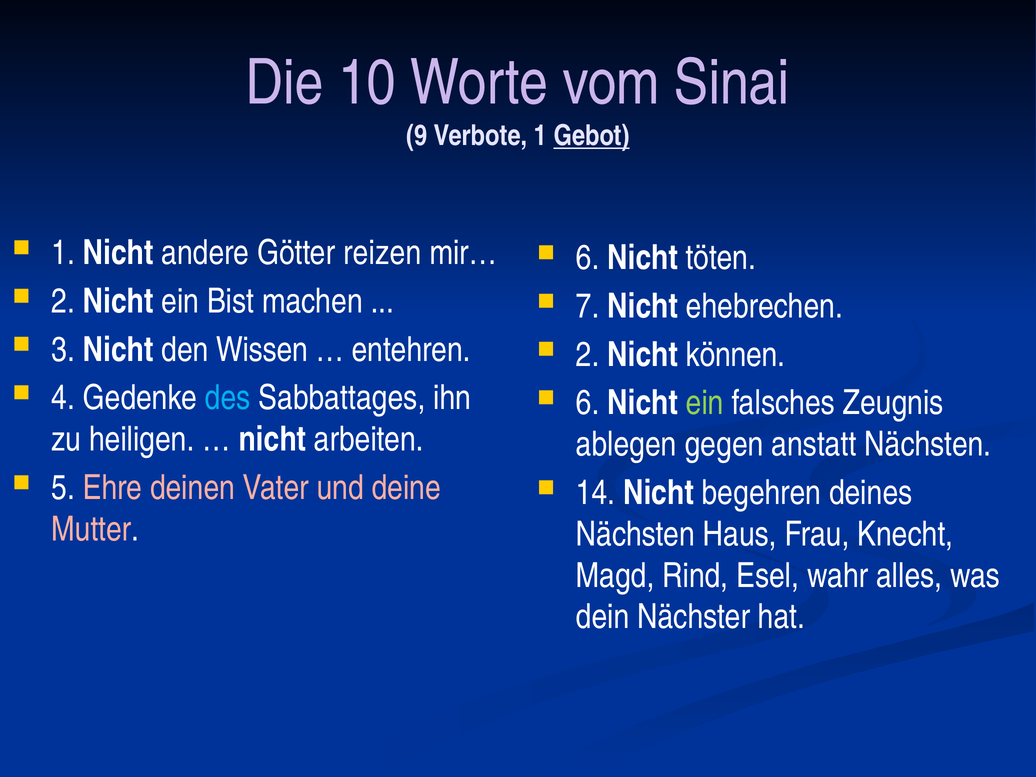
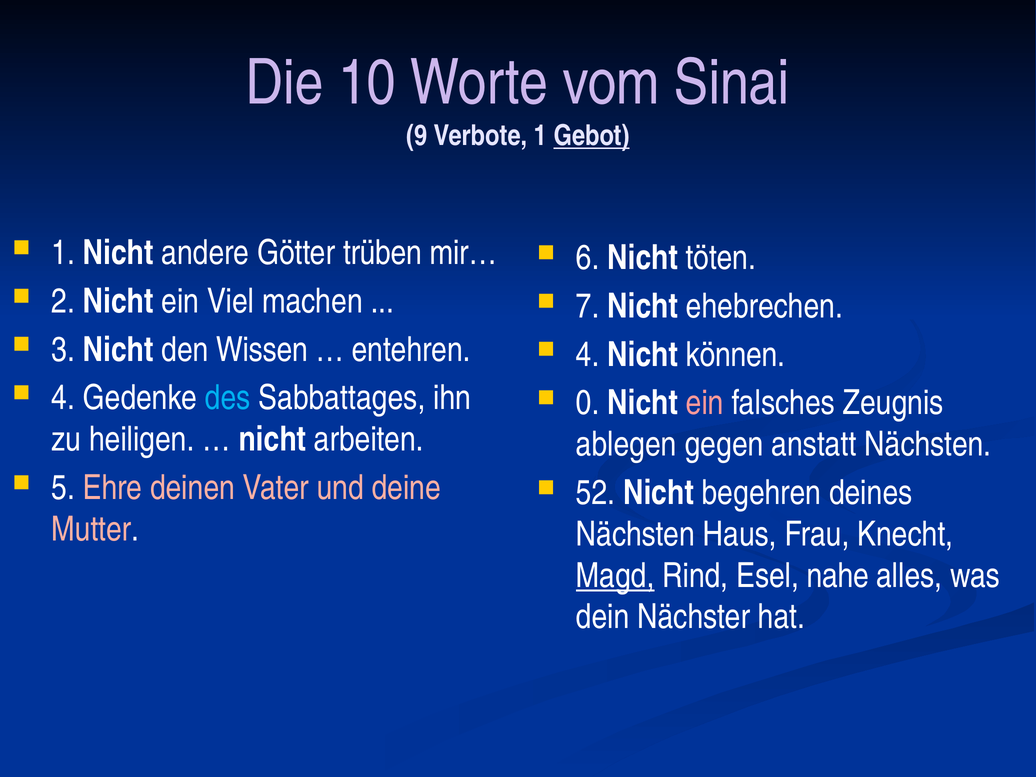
reizen: reizen -> trüben (383, 253)
Bist: Bist -> Viel (231, 301)
2: 2 -> 4 (588, 355)
6: 6 -> 0 (588, 403)
ein colour: light green -> pink (705, 403)
14: 14 -> 52 (596, 493)
Magd underline: none -> present (615, 576)
wahr: wahr -> nahe (838, 576)
